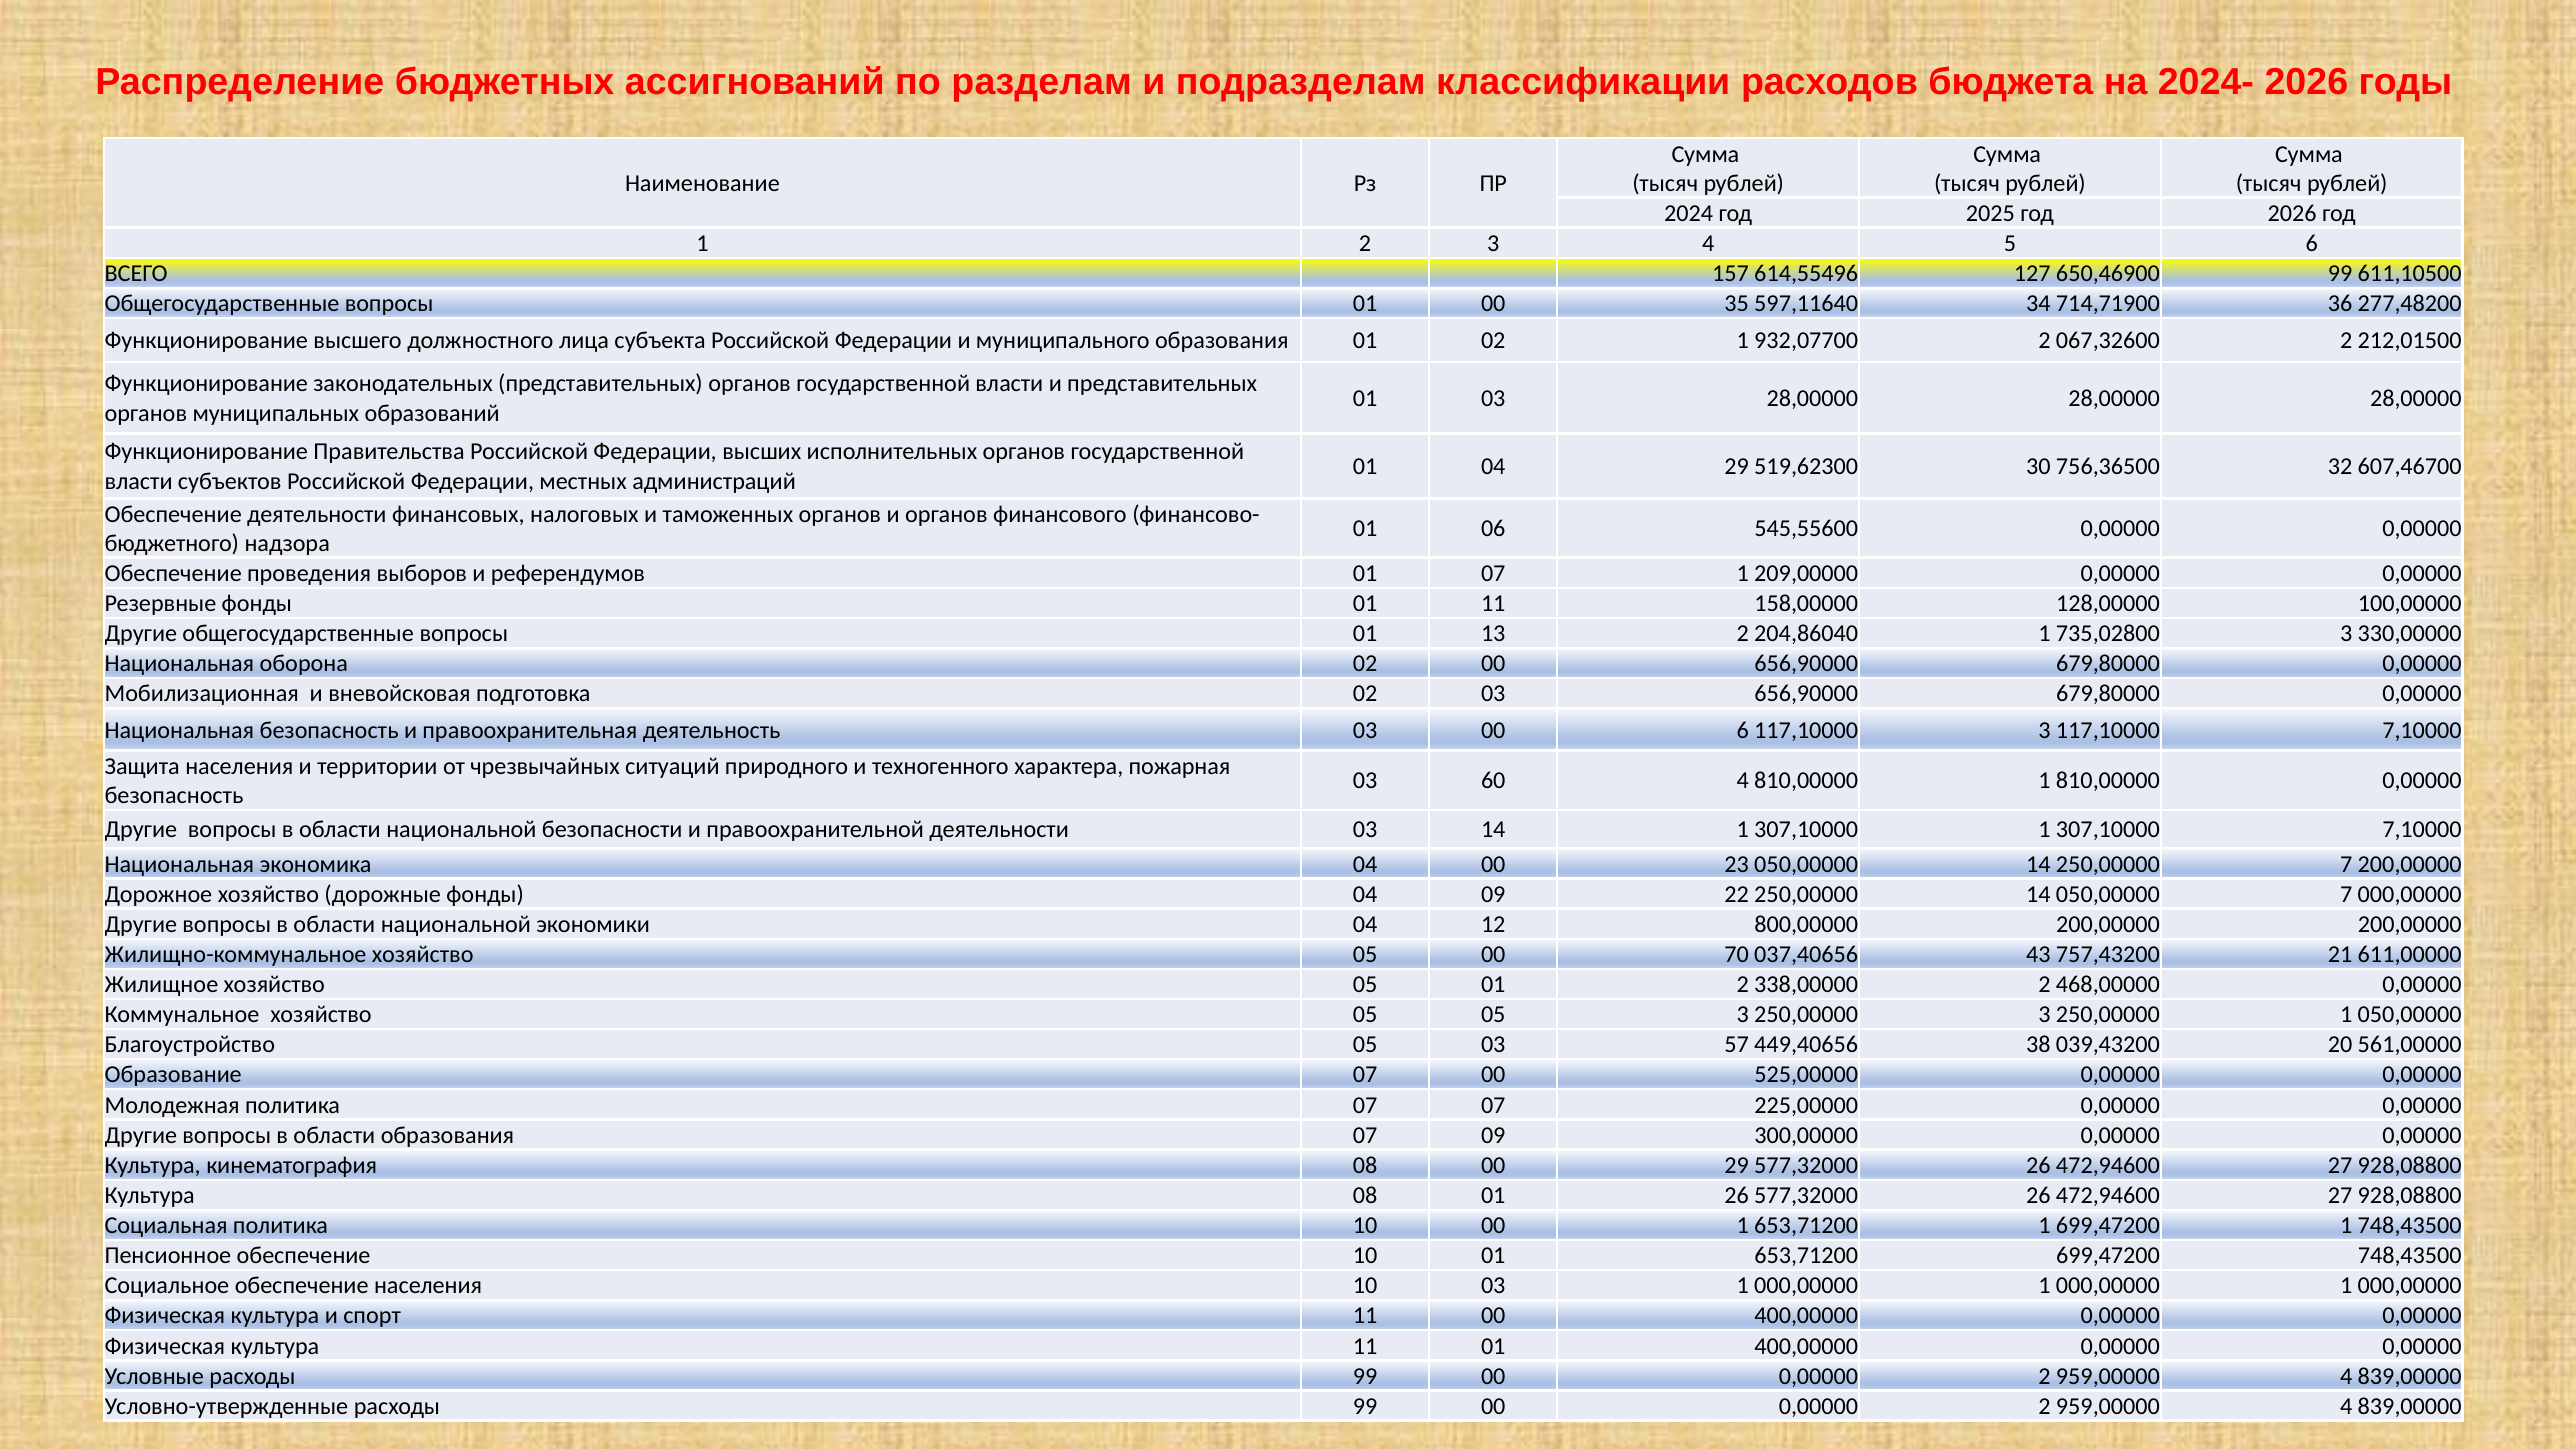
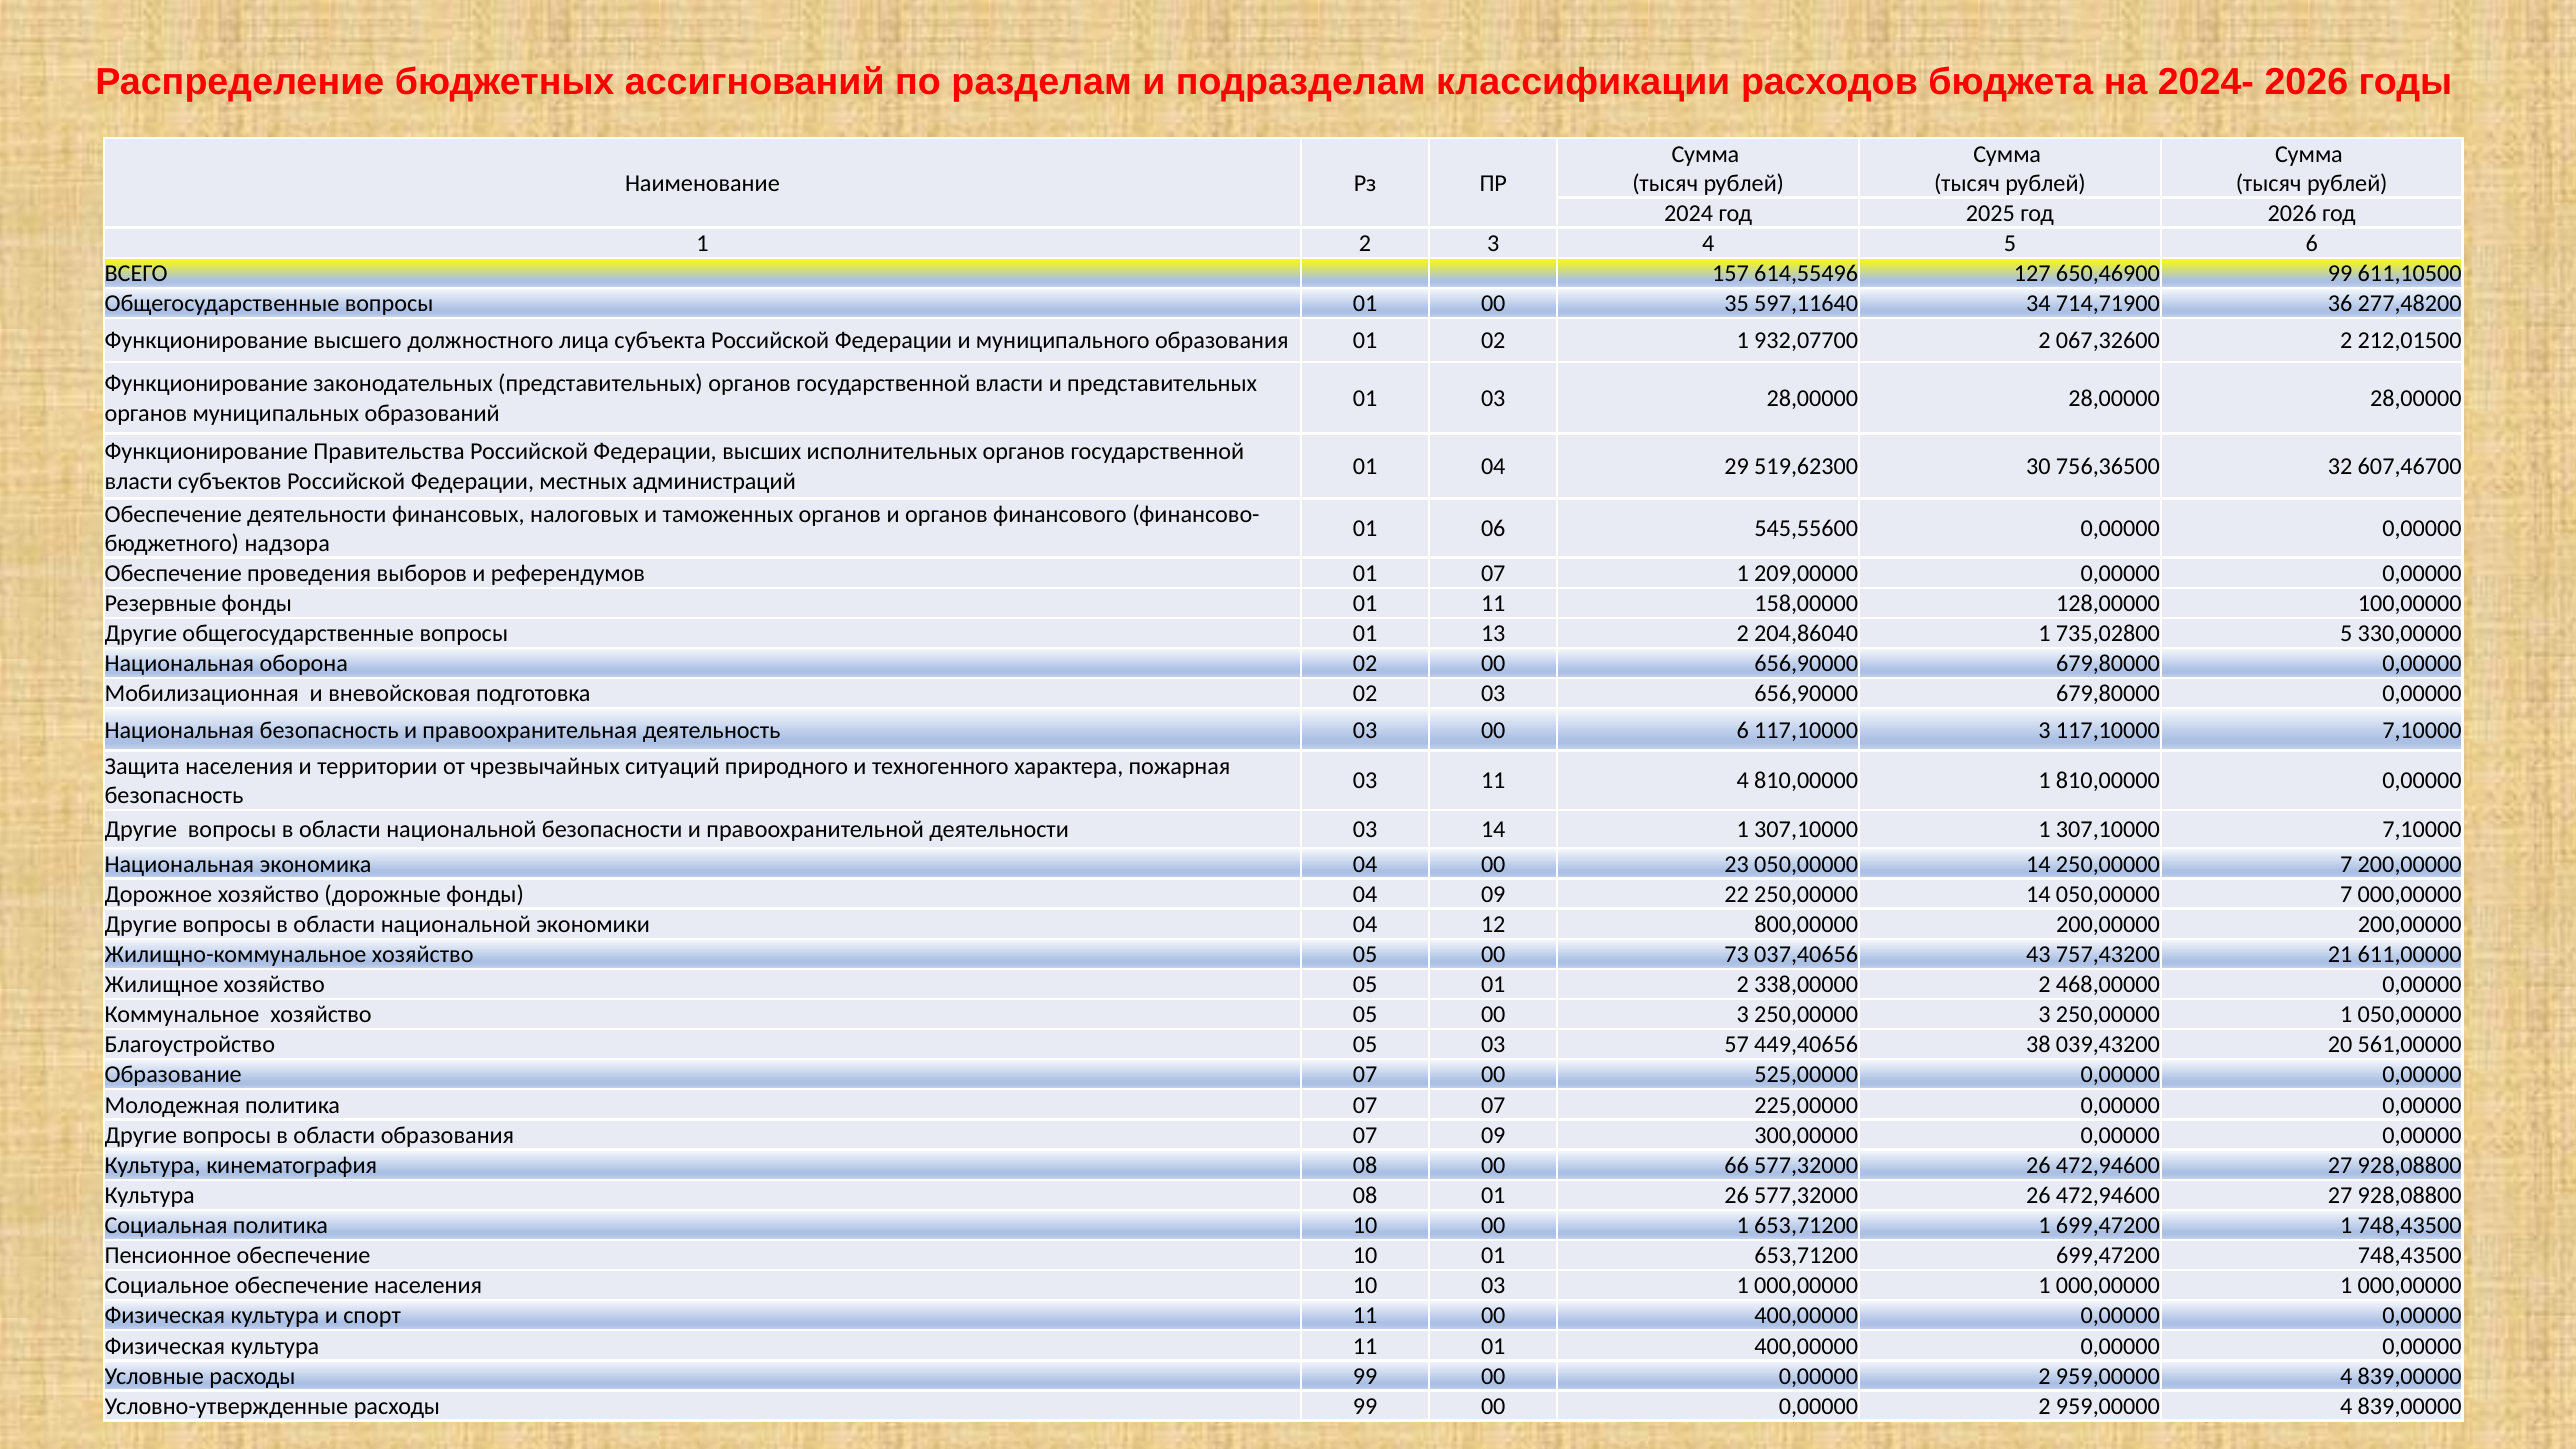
735,02800 3: 3 -> 5 (2346, 634)
03 60: 60 -> 11 (1493, 781)
70: 70 -> 73 (1737, 955)
Коммунальное хозяйство 05 05: 05 -> 00 (1493, 1015)
00 29: 29 -> 66 (1737, 1165)
